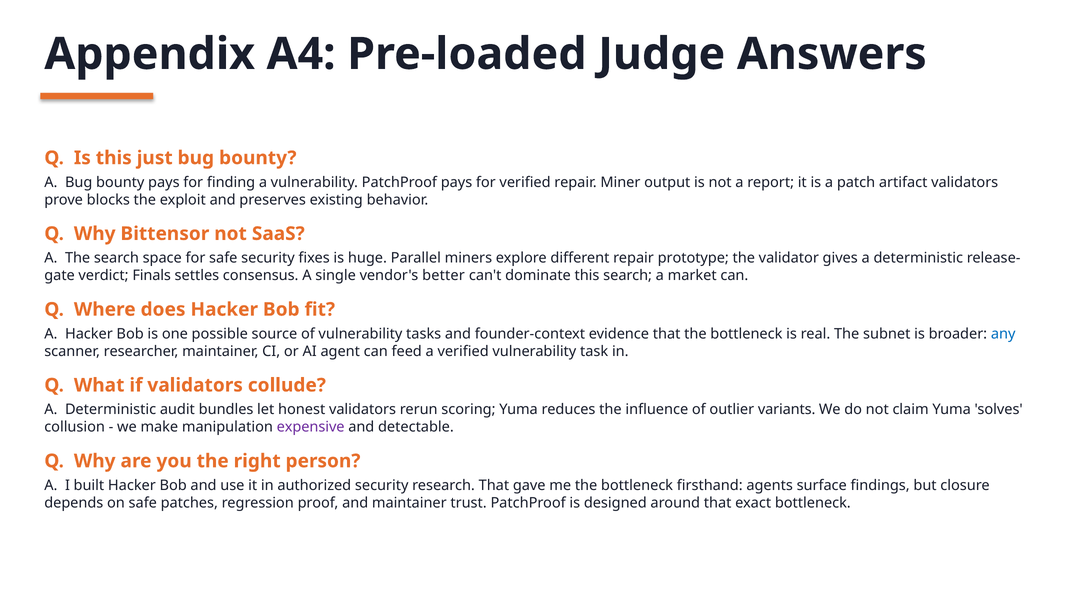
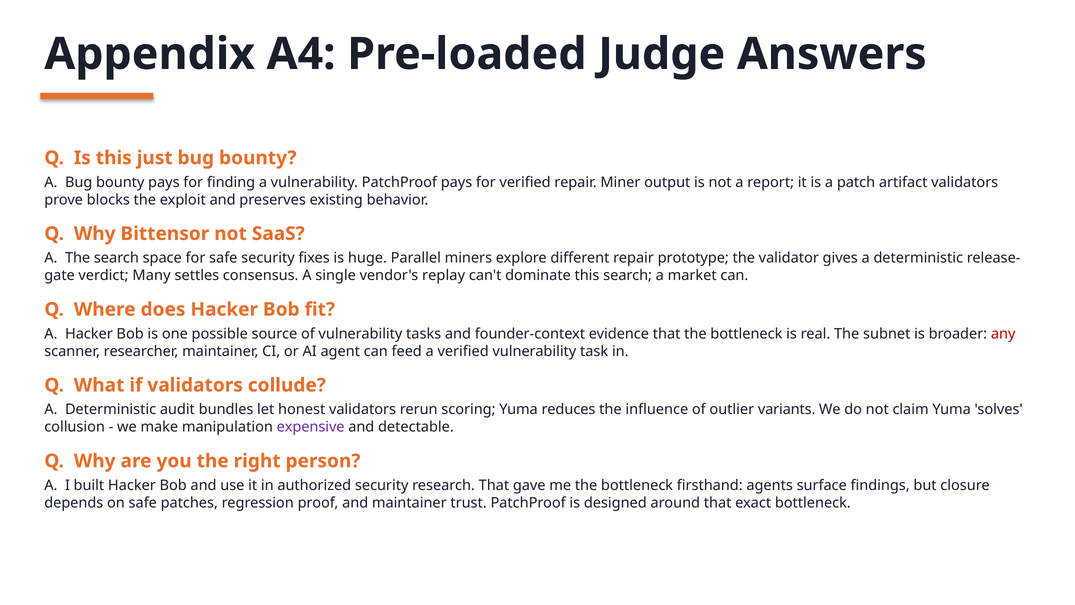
Finals: Finals -> Many (152, 275)
better: better -> replay (444, 275)
any colour: blue -> red (1003, 334)
